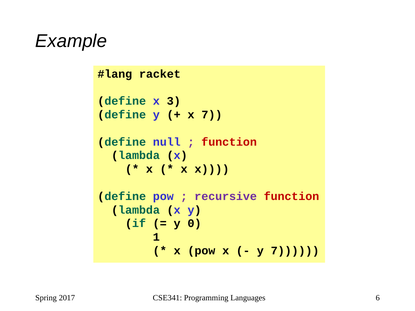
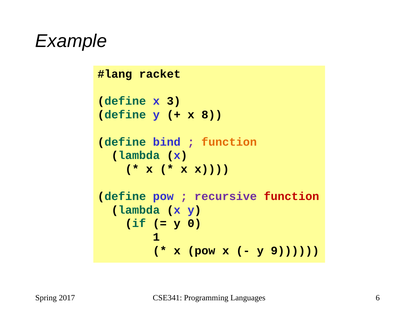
x 7: 7 -> 8 (212, 115)
null: null -> bind (167, 142)
function colour: red -> orange (229, 142)
y 7: 7 -> 9 (295, 251)
